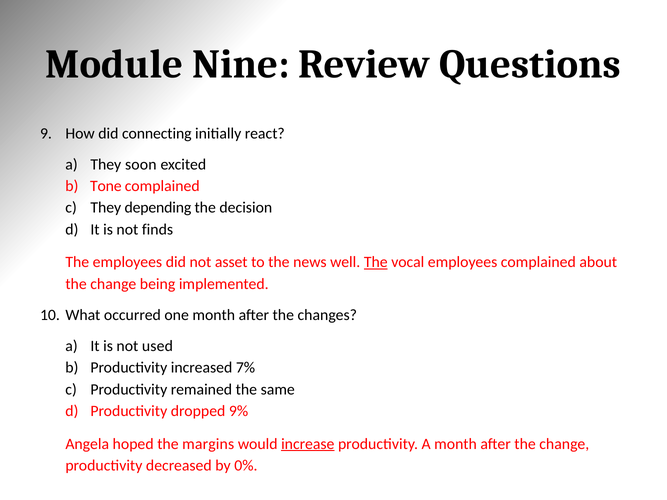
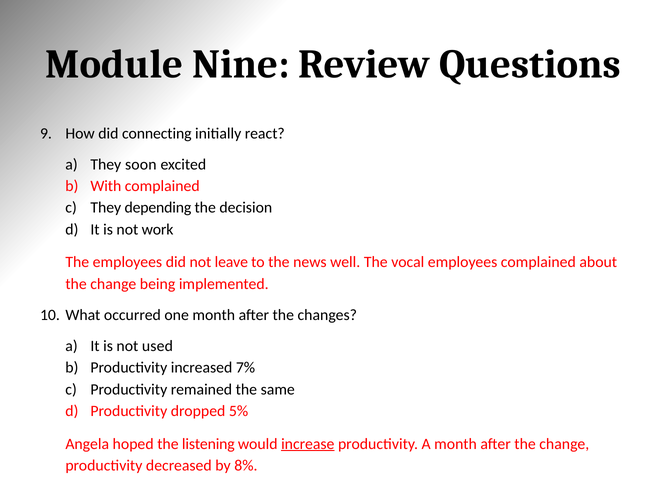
Tone: Tone -> With (106, 186)
finds: finds -> work (158, 230)
asset: asset -> leave (231, 262)
The underline: present -> none (376, 262)
9%: 9% -> 5% (239, 411)
margins: margins -> listening (208, 444)
0%: 0% -> 8% (246, 466)
